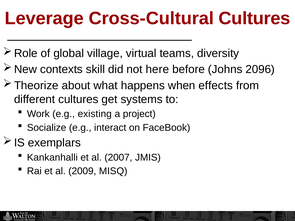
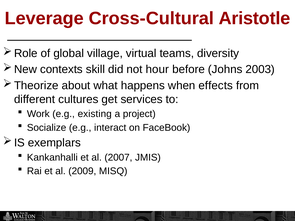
Cross-Cultural Cultures: Cultures -> Aristotle (254, 18)
here: here -> hour (157, 69)
2096: 2096 -> 2003 (260, 69)
systems: systems -> services (142, 99)
